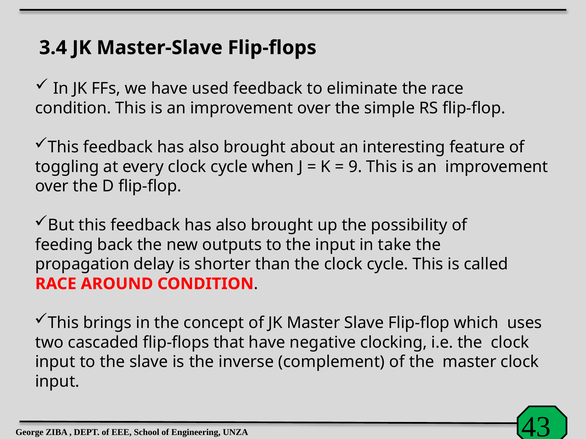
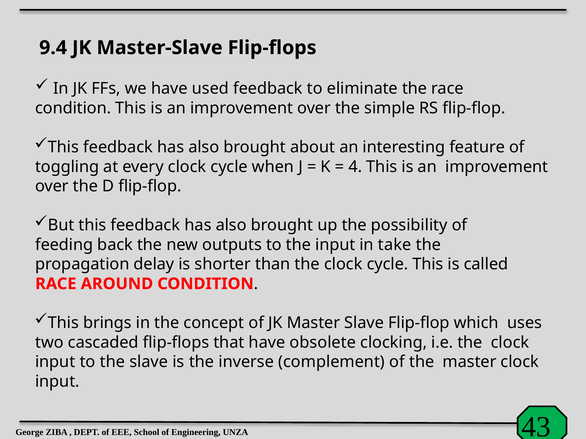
3.4: 3.4 -> 9.4 (53, 48)
9: 9 -> 4 (355, 167)
negative: negative -> obsolete (323, 343)
